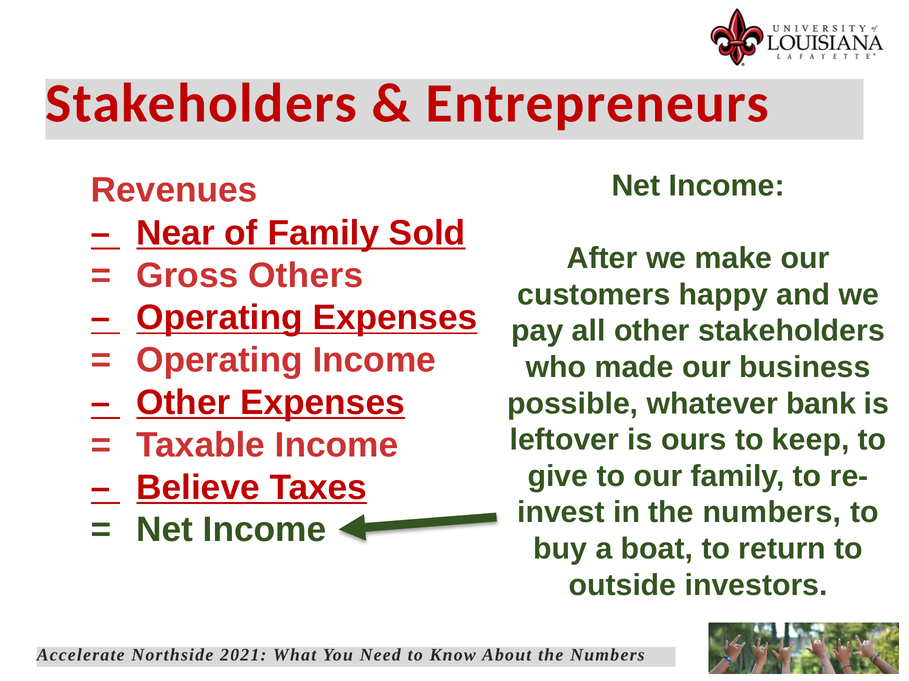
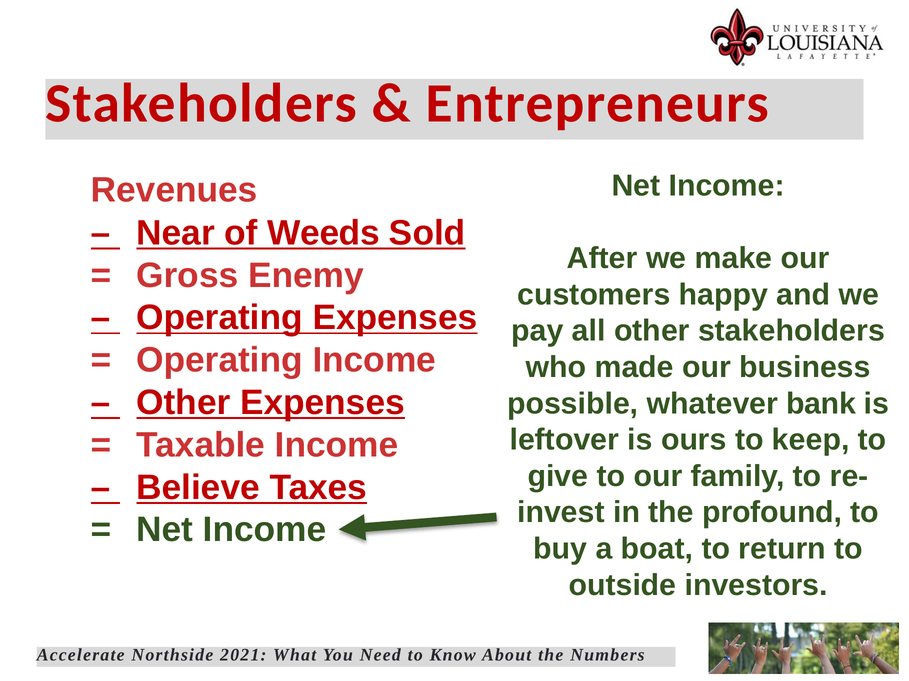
of Family: Family -> Weeds (324, 233)
Others: Others -> Enemy (306, 276)
in the numbers: numbers -> profound (772, 513)
